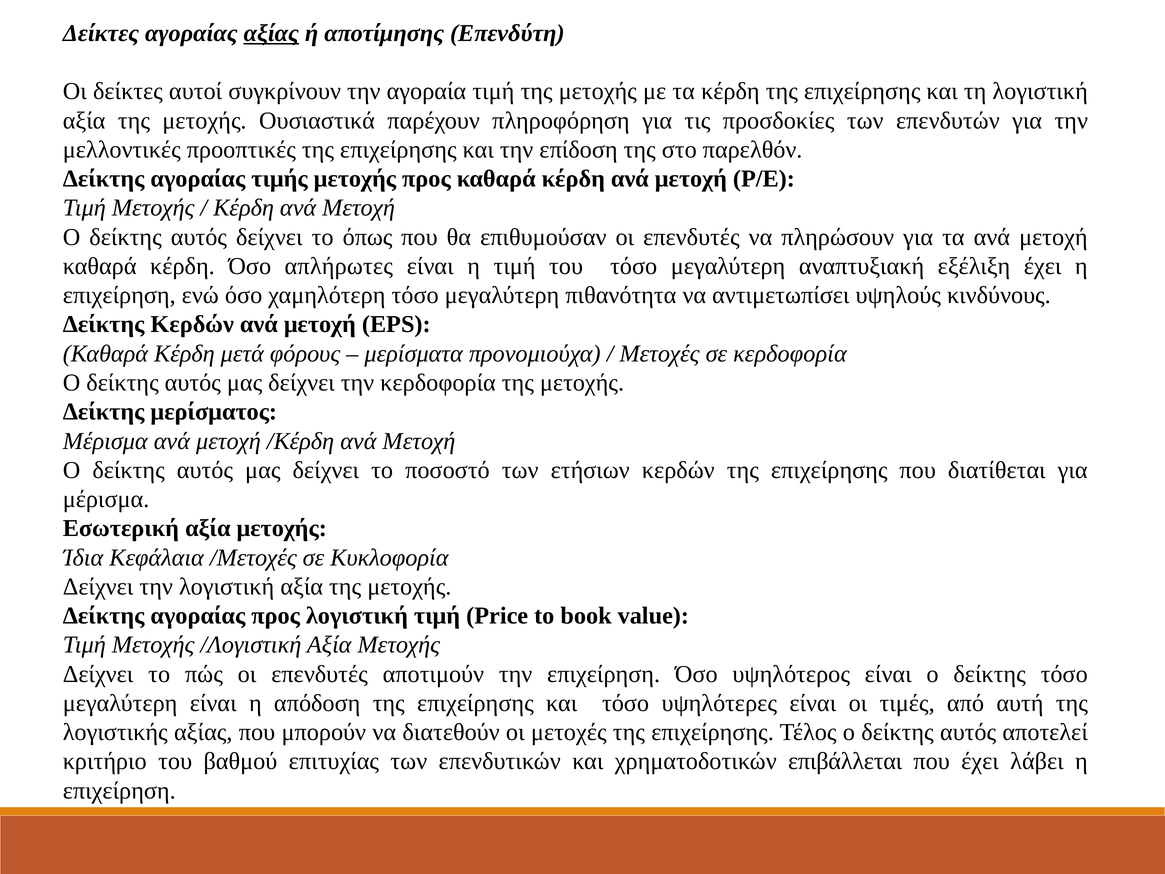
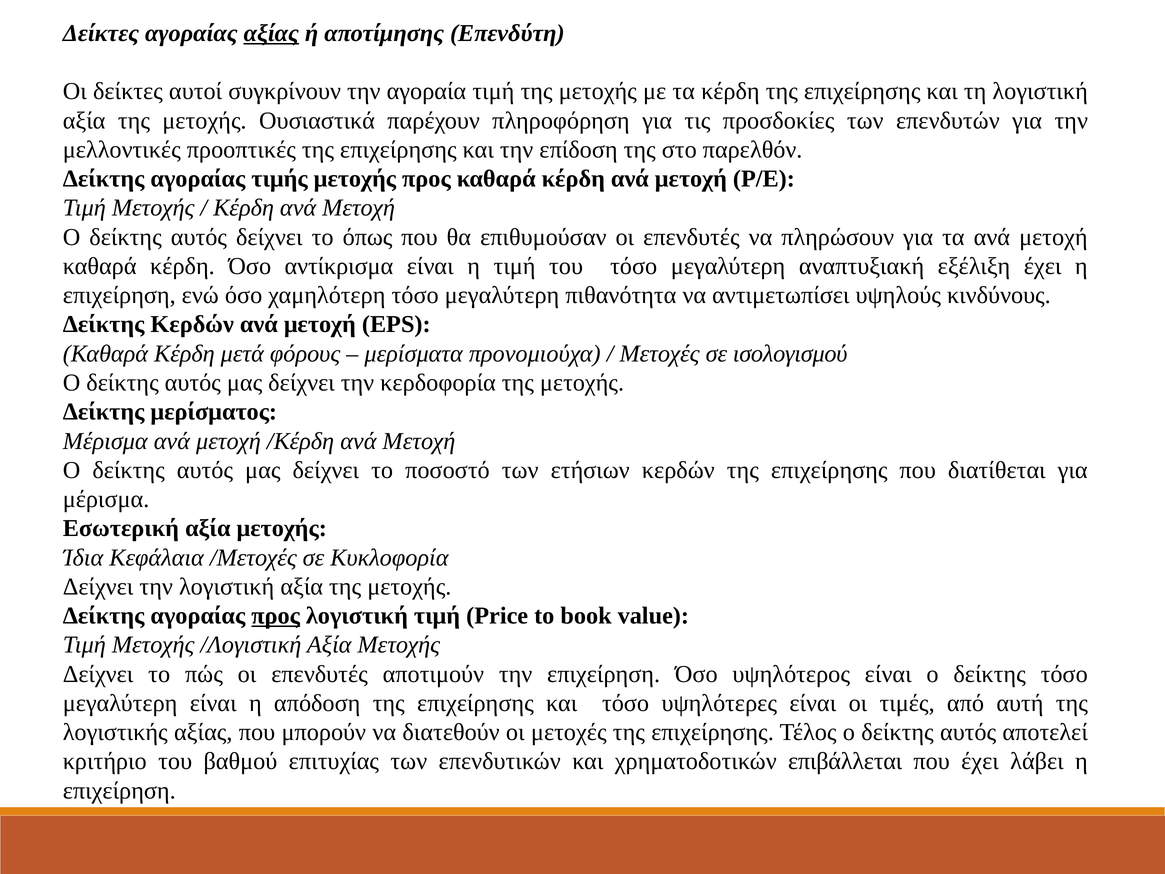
απλήρωτες: απλήρωτες -> αντίκρισμα (339, 266)
σε κερδοφορία: κερδοφορία -> ισολογισμού (790, 354)
προς underline: none -> present (276, 616)
